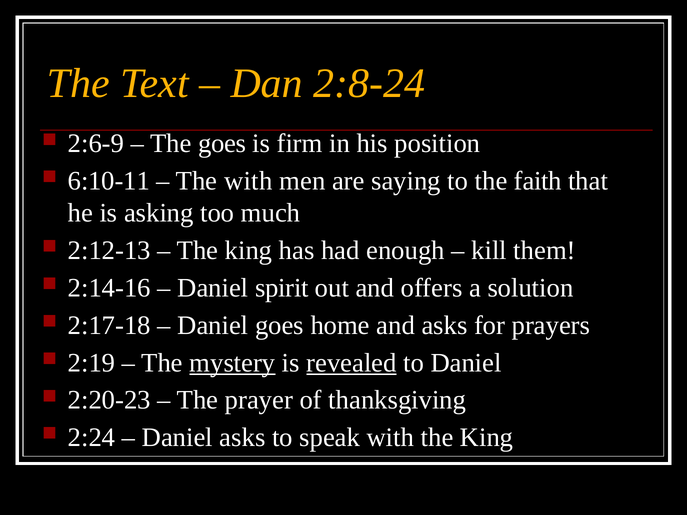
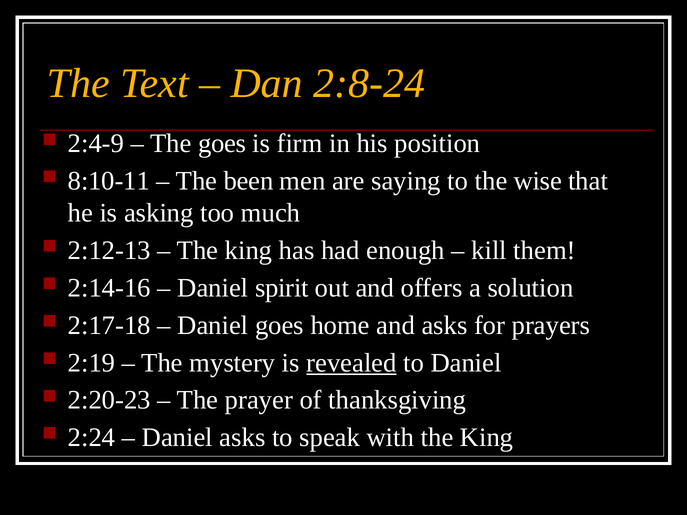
2:6-9: 2:6-9 -> 2:4-9 (96, 144)
6:10-11: 6:10-11 -> 8:10-11 (109, 181)
The with: with -> been (249, 181)
faith: faith -> wise (538, 181)
mystery underline: present -> none (232, 363)
